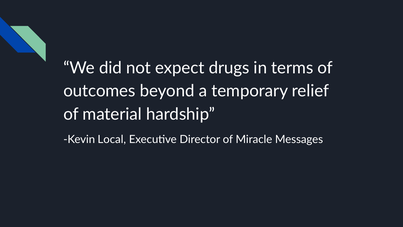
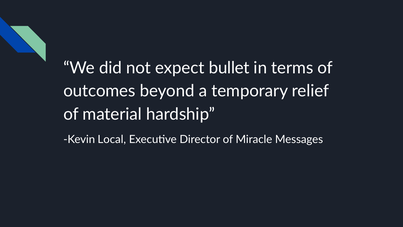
drugs: drugs -> bullet (229, 68)
